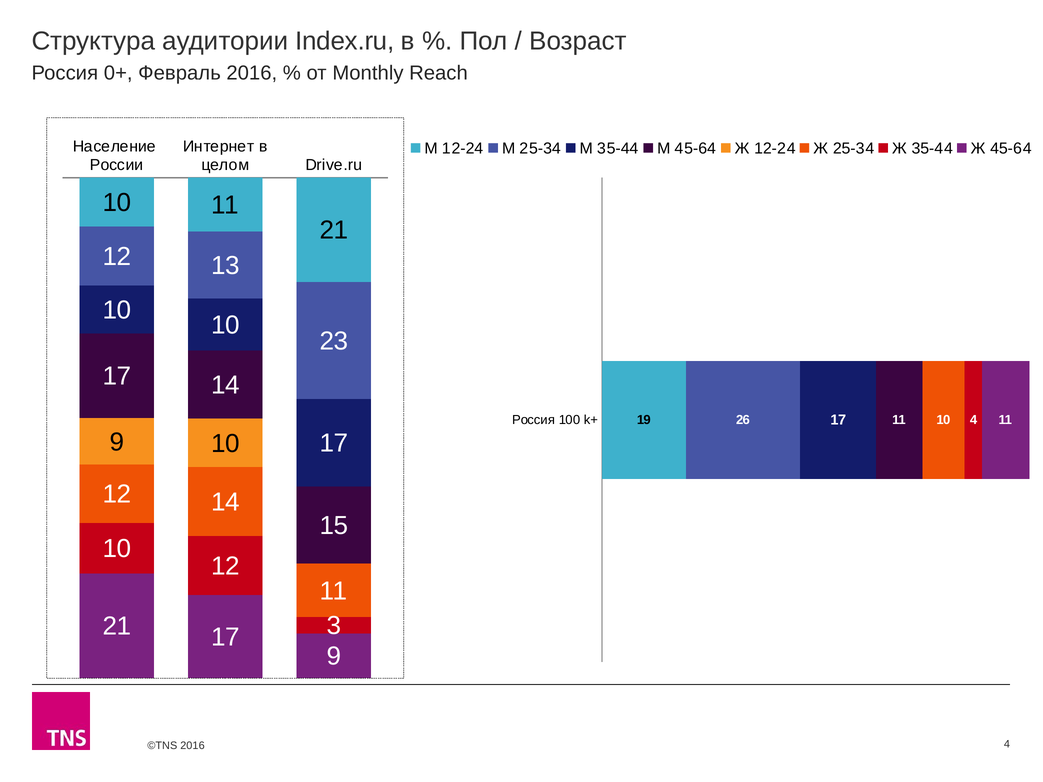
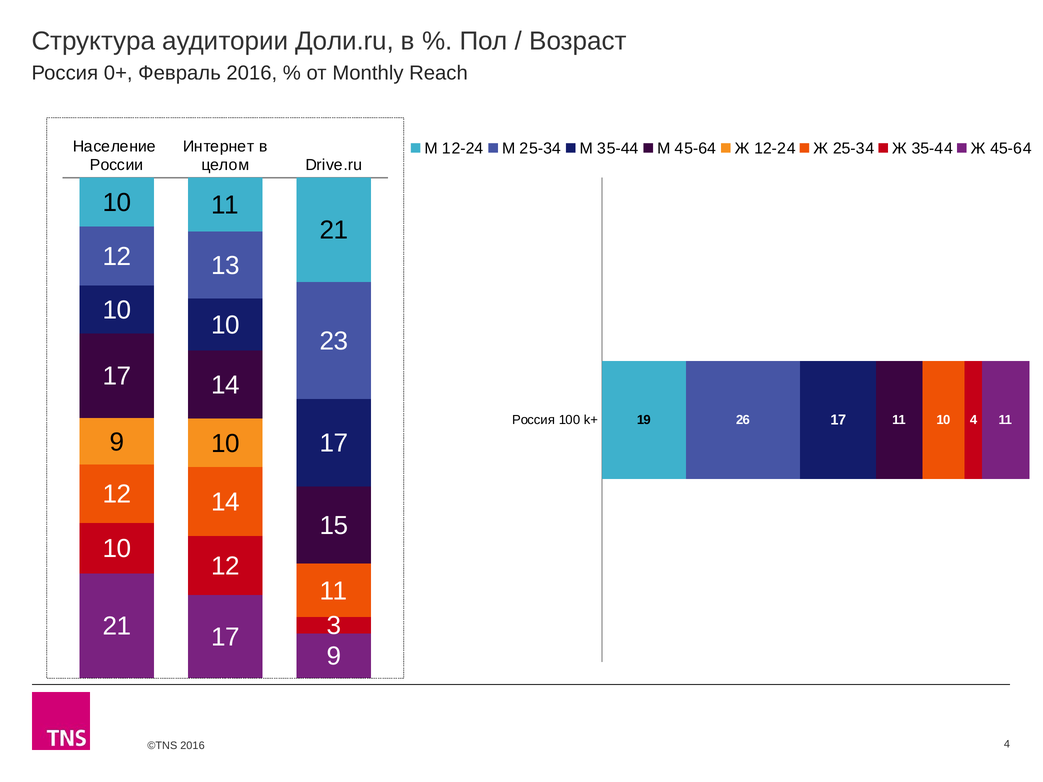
Index.ru: Index.ru -> Доли.ru (345, 41)
